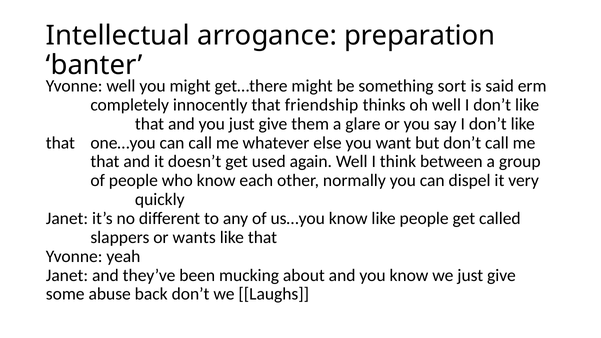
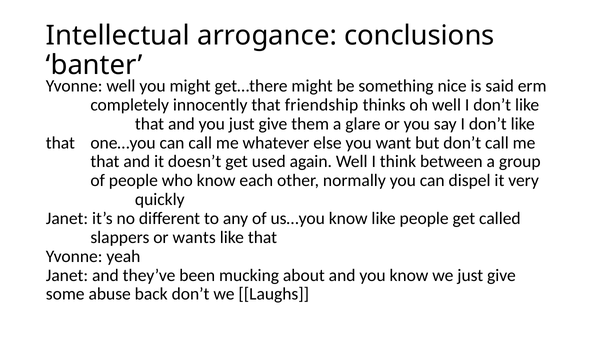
preparation: preparation -> conclusions (419, 36)
sort: sort -> nice (452, 86)
